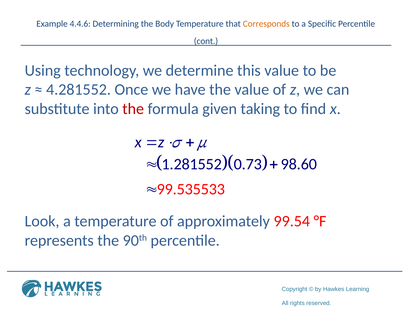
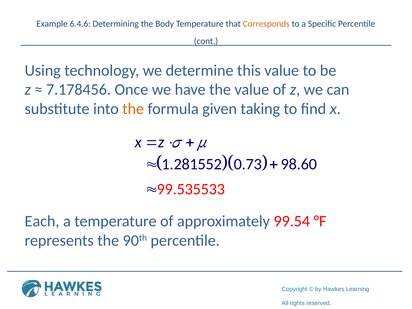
4.4.6: 4.4.6 -> 6.4.6 (80, 24)
4.281552: 4.281552 -> 7.178456 (79, 90)
the colour: red -> orange (133, 109)
Look: Look -> Each (42, 221)
